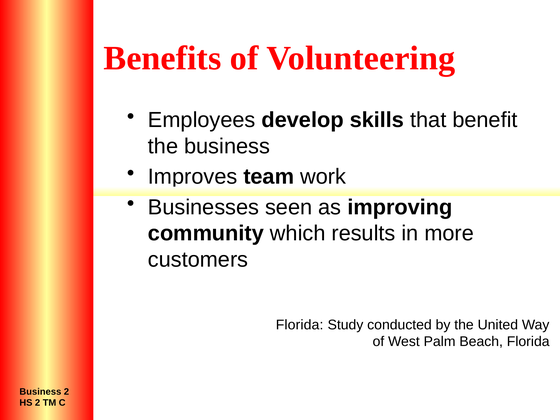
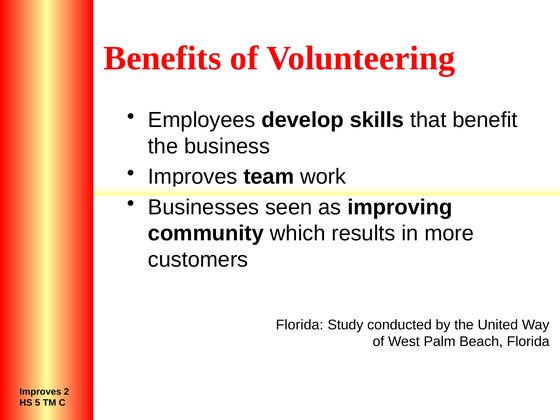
Business: Business -> Improves (40, 392)
HS 2: 2 -> 5 (38, 403)
